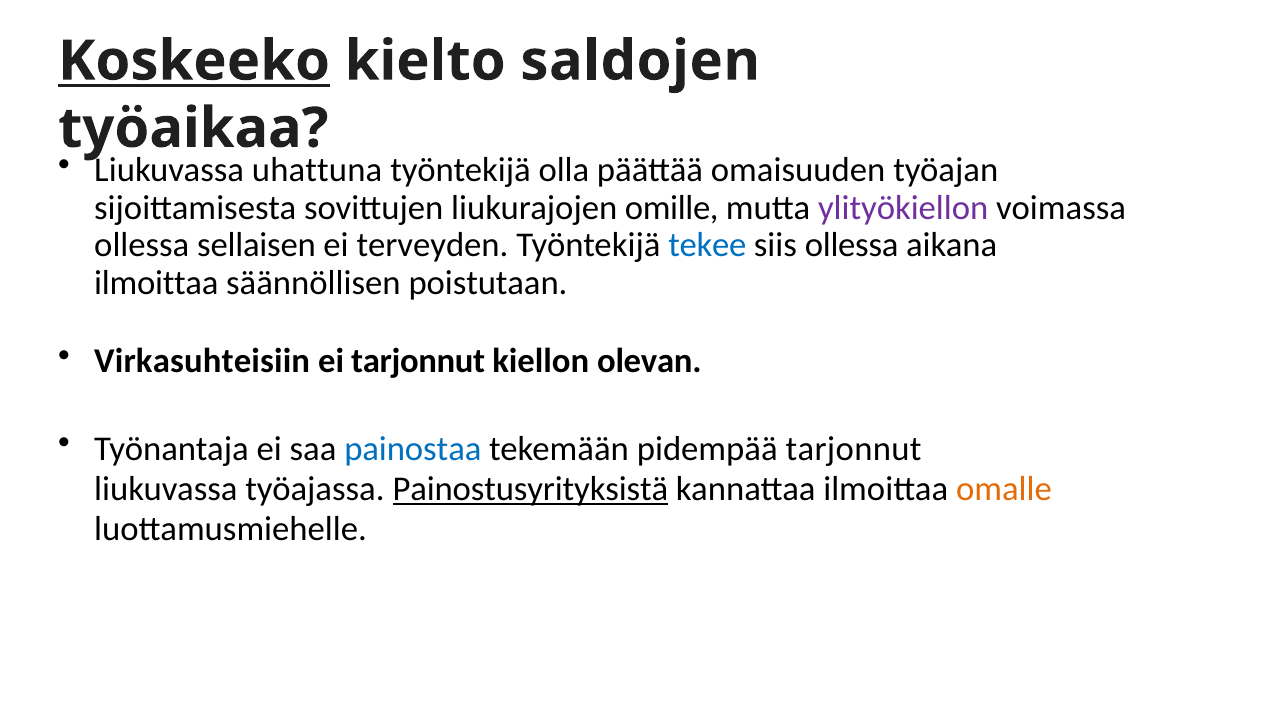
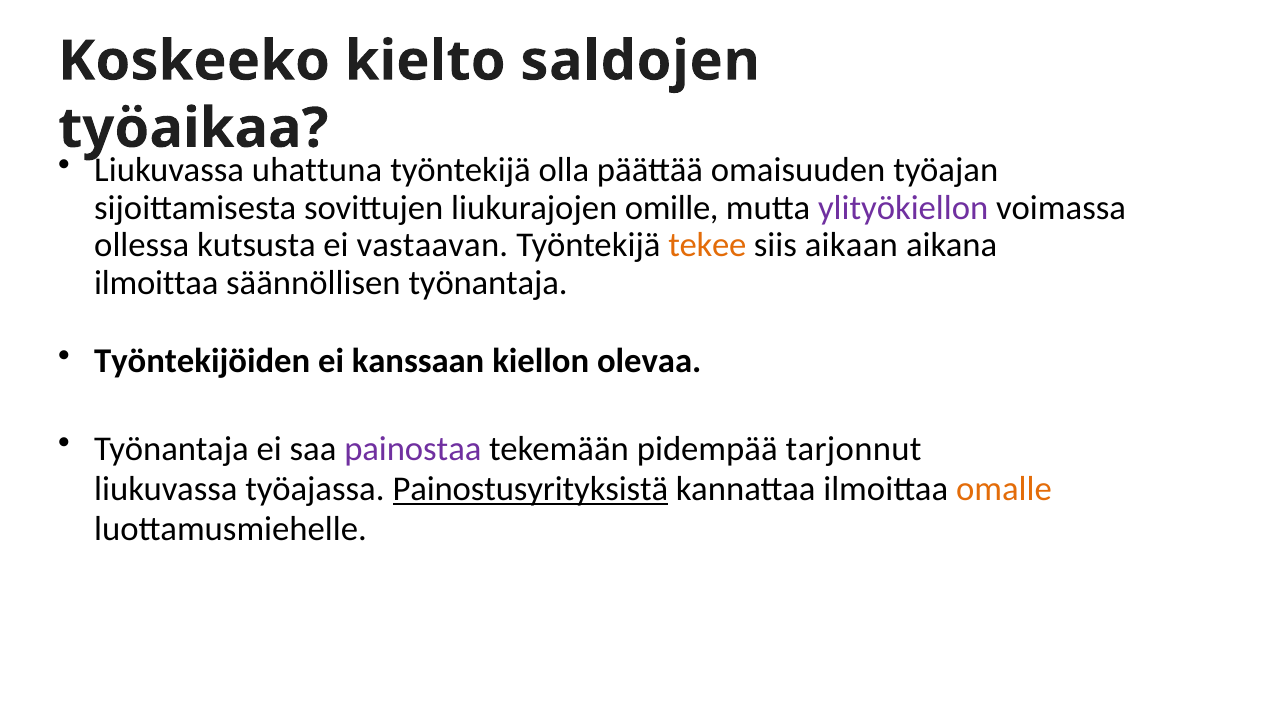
Koskeeko underline: present -> none (194, 61)
sellaisen: sellaisen -> kutsusta (256, 245)
terveyden: terveyden -> vastaavan (432, 245)
tekee colour: blue -> orange (707, 245)
siis ollessa: ollessa -> aikaan (851, 245)
säännöllisen poistutaan: poistutaan -> työnantaja (488, 283)
Virkasuhteisiin: Virkasuhteisiin -> Työntekijöiden (202, 362)
ei tarjonnut: tarjonnut -> kanssaan (418, 362)
olevan: olevan -> olevaa (649, 362)
painostaa colour: blue -> purple (413, 449)
